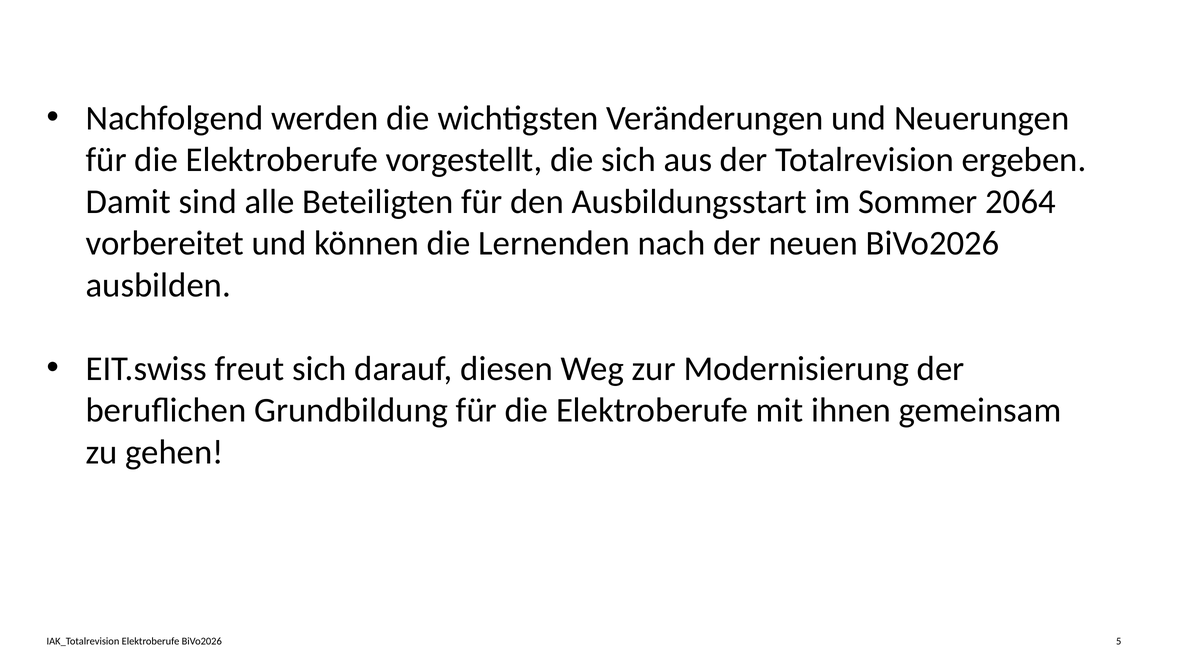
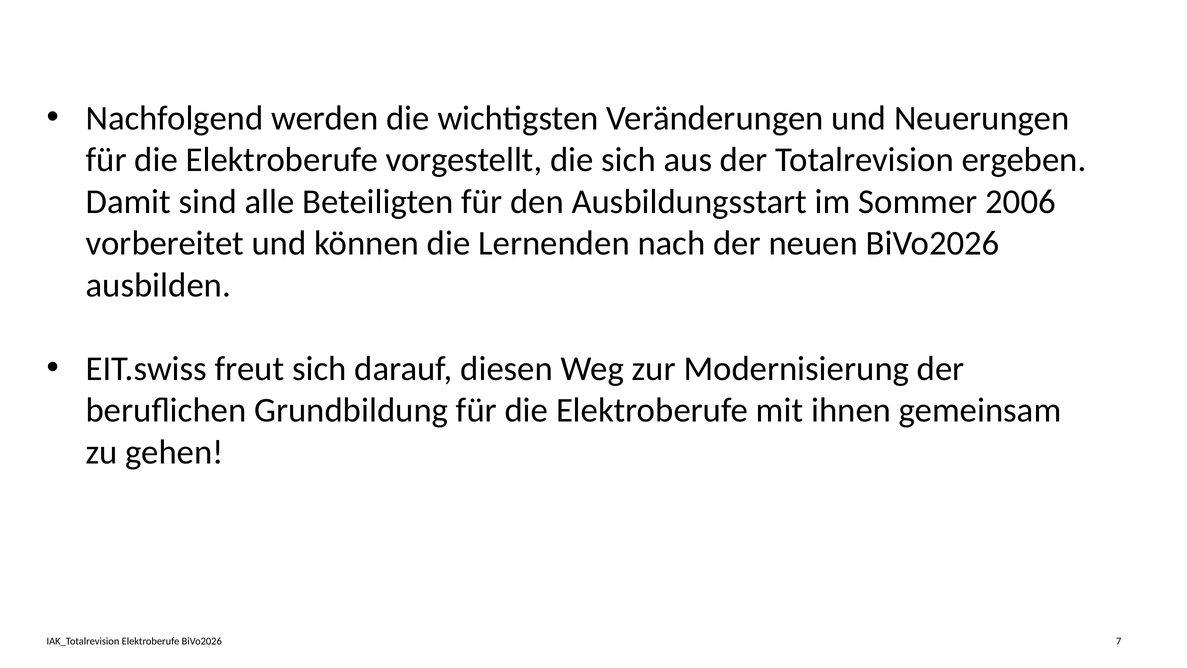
2064: 2064 -> 2006 (1021, 202)
5: 5 -> 7 (1119, 641)
